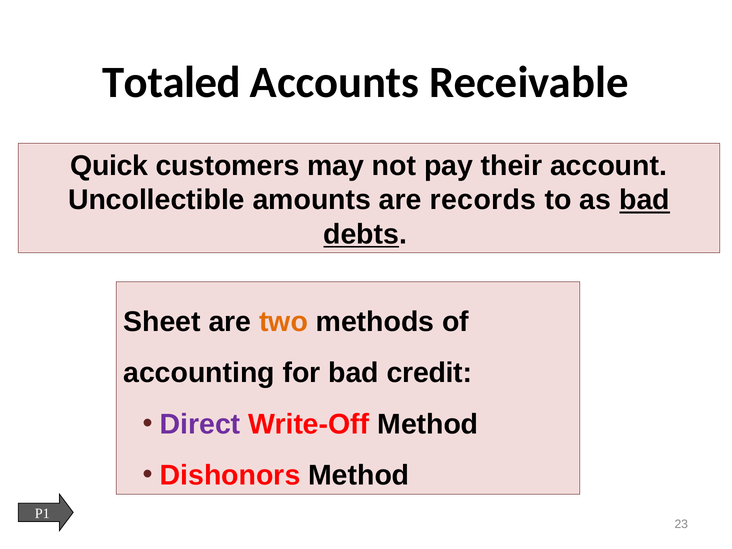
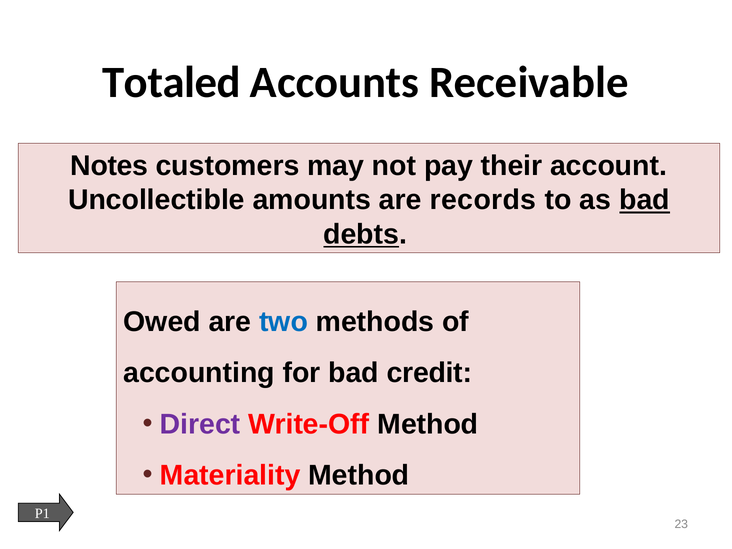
Quick: Quick -> Notes (109, 166)
Sheet: Sheet -> Owed (162, 322)
two colour: orange -> blue (283, 322)
Dishonors: Dishonors -> Materiality (230, 476)
